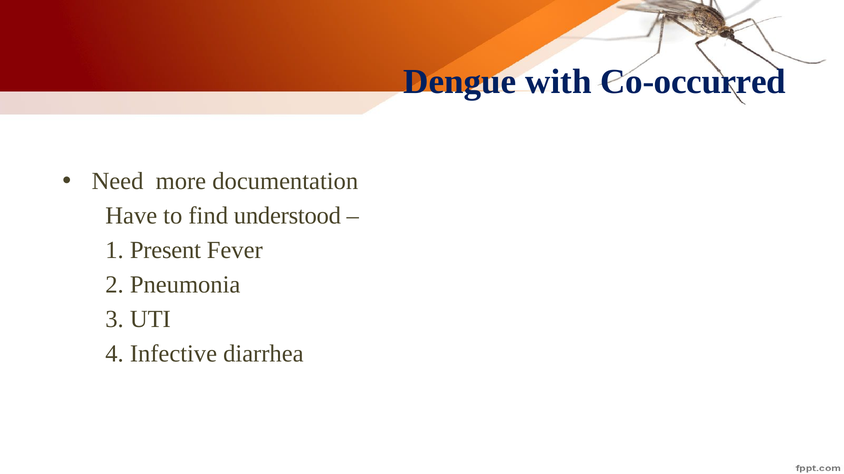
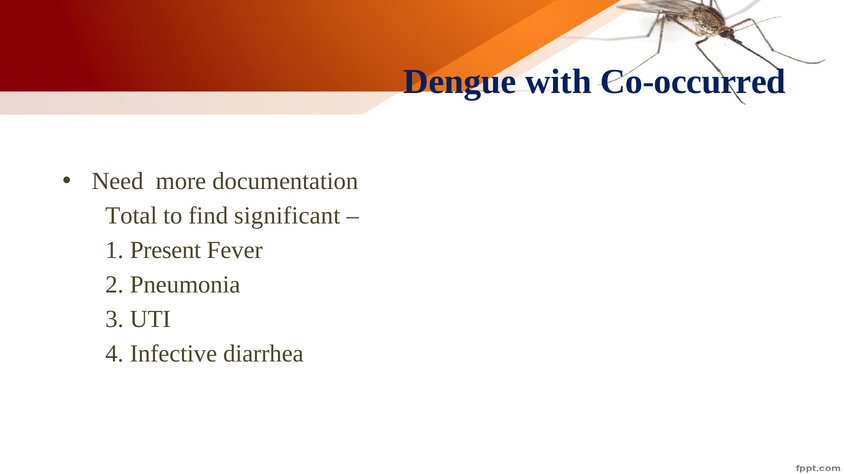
Have: Have -> Total (131, 216)
understood: understood -> significant (287, 216)
